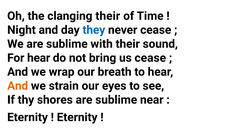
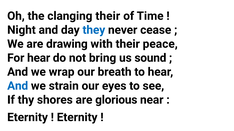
We are sublime: sublime -> drawing (67, 44)
sound: sound -> peace (160, 44)
us cease: cease -> sound (150, 58)
And colour: orange -> blue (18, 86)
shores are sublime: sublime -> glorious (116, 100)
